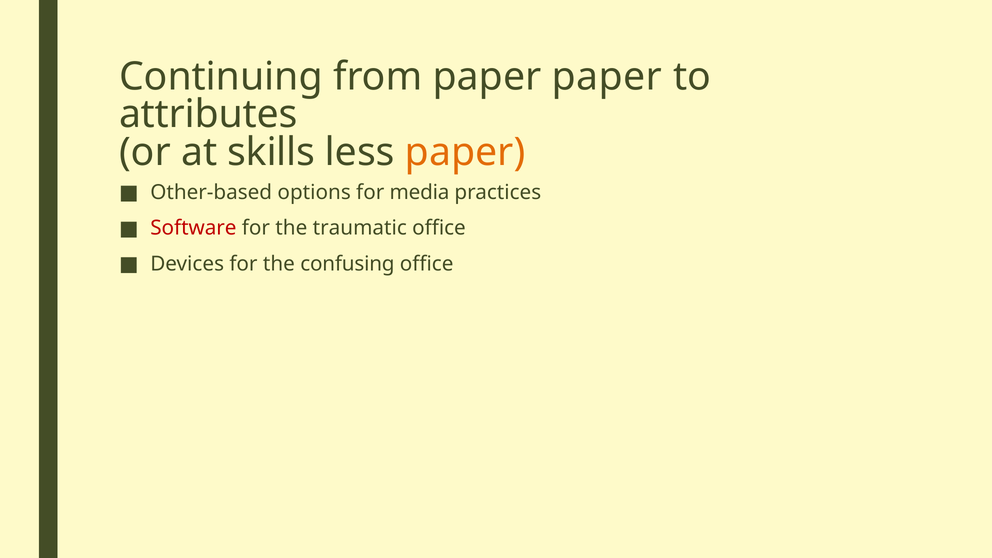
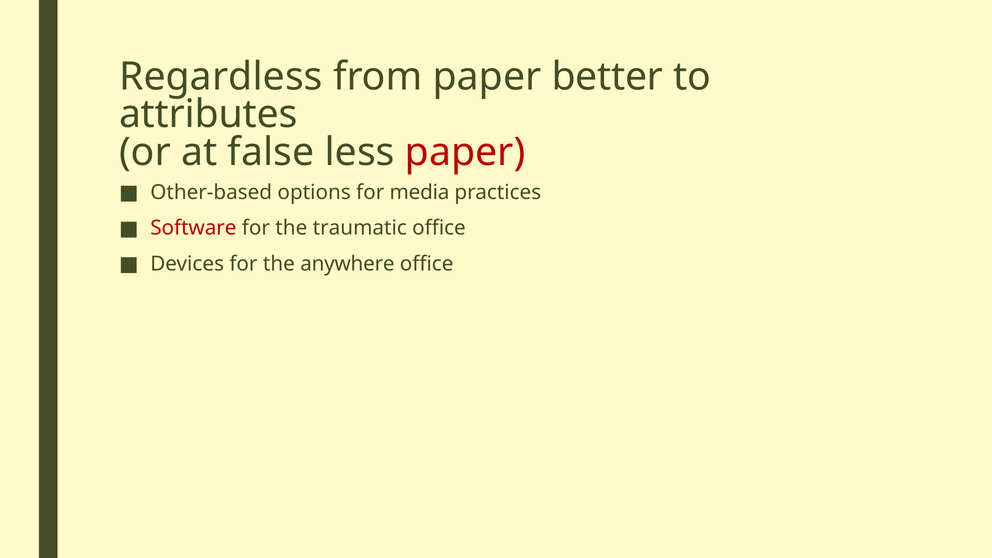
Continuing: Continuing -> Regardless (221, 77)
paper paper: paper -> better (607, 77)
skills: skills -> false (271, 152)
paper colour: orange -> red (465, 152)
confusing: confusing -> anywhere (347, 264)
